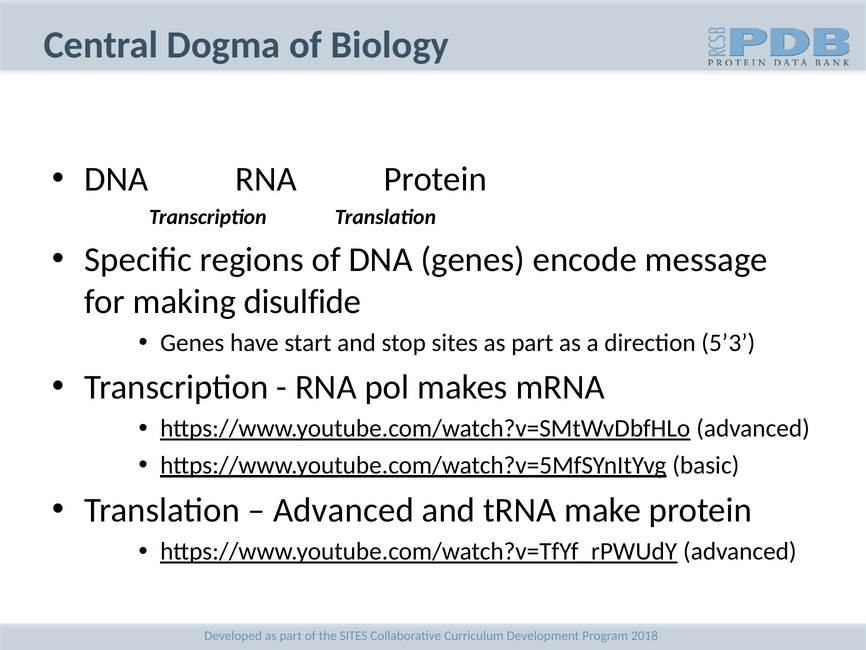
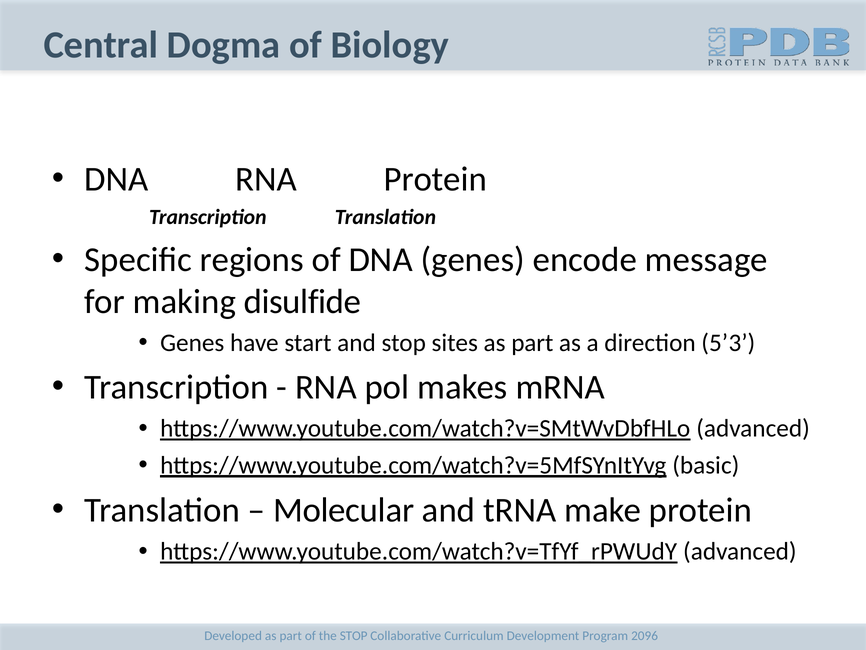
Advanced: Advanced -> Molecular (344, 510)
the SITES: SITES -> STOP (354, 636)
2018: 2018 -> 2096 (645, 636)
